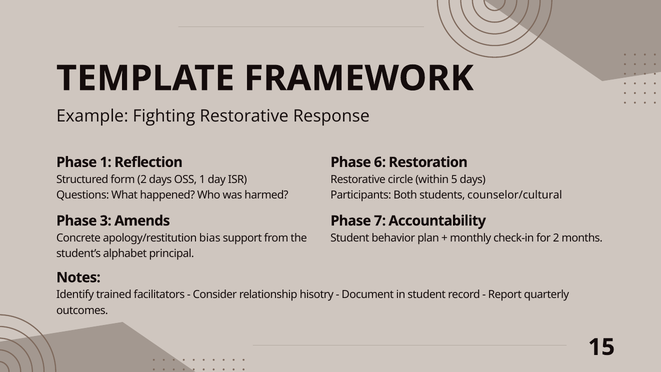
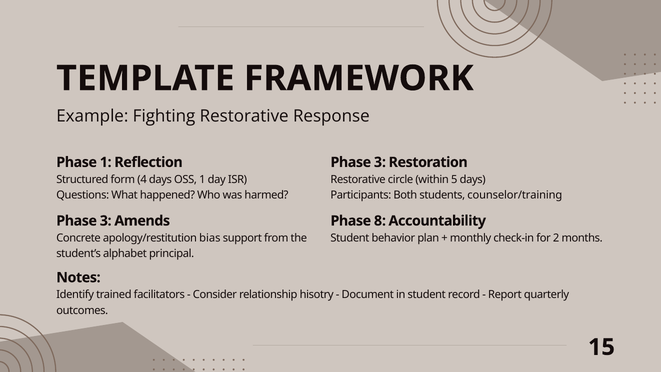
6: 6 -> 3 (380, 162)
form 2: 2 -> 4 (142, 179)
counselor/cultural: counselor/cultural -> counselor/training (515, 195)
7: 7 -> 8 (380, 221)
